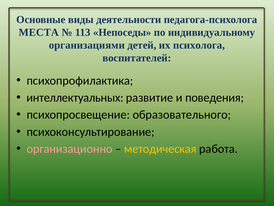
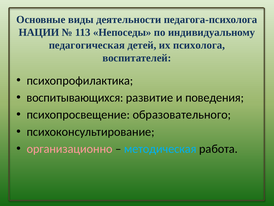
МЕСТА: МЕСТА -> НАЦИИ (39, 32)
организациями: организациями -> педагогическая (87, 45)
интеллектуальных: интеллектуальных -> воспитывающихся (75, 97)
методическая colour: yellow -> light blue (160, 149)
